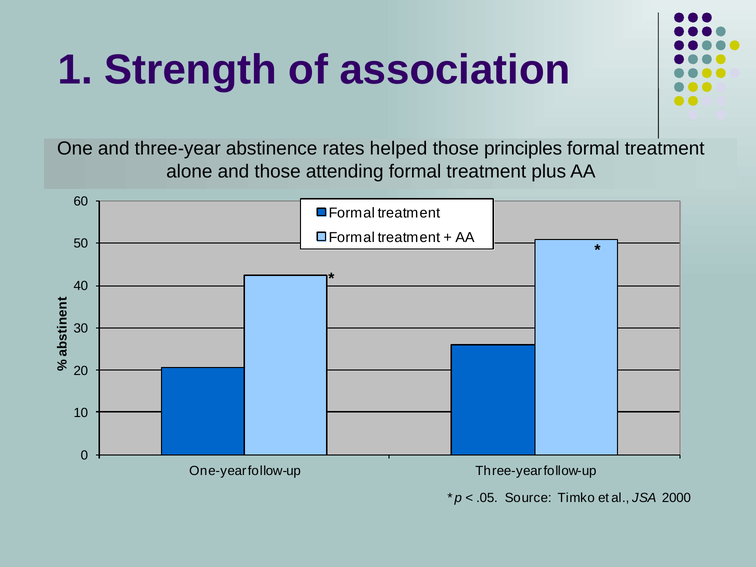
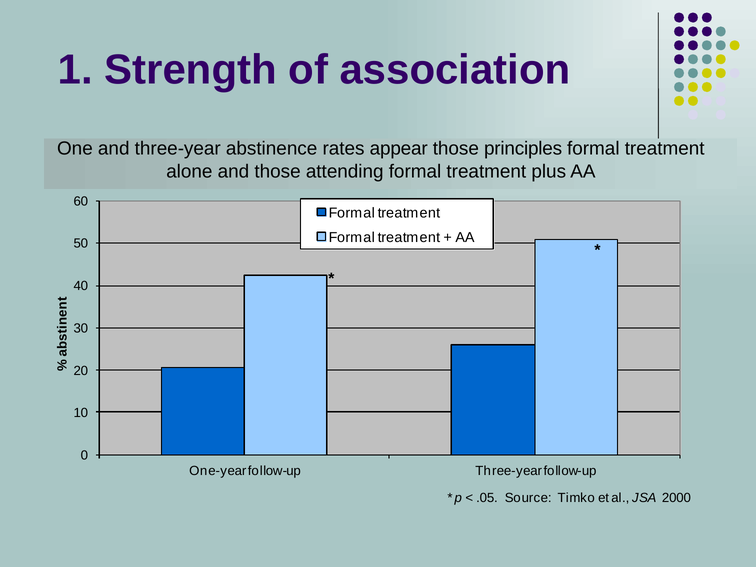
helped: helped -> appear (399, 149)
